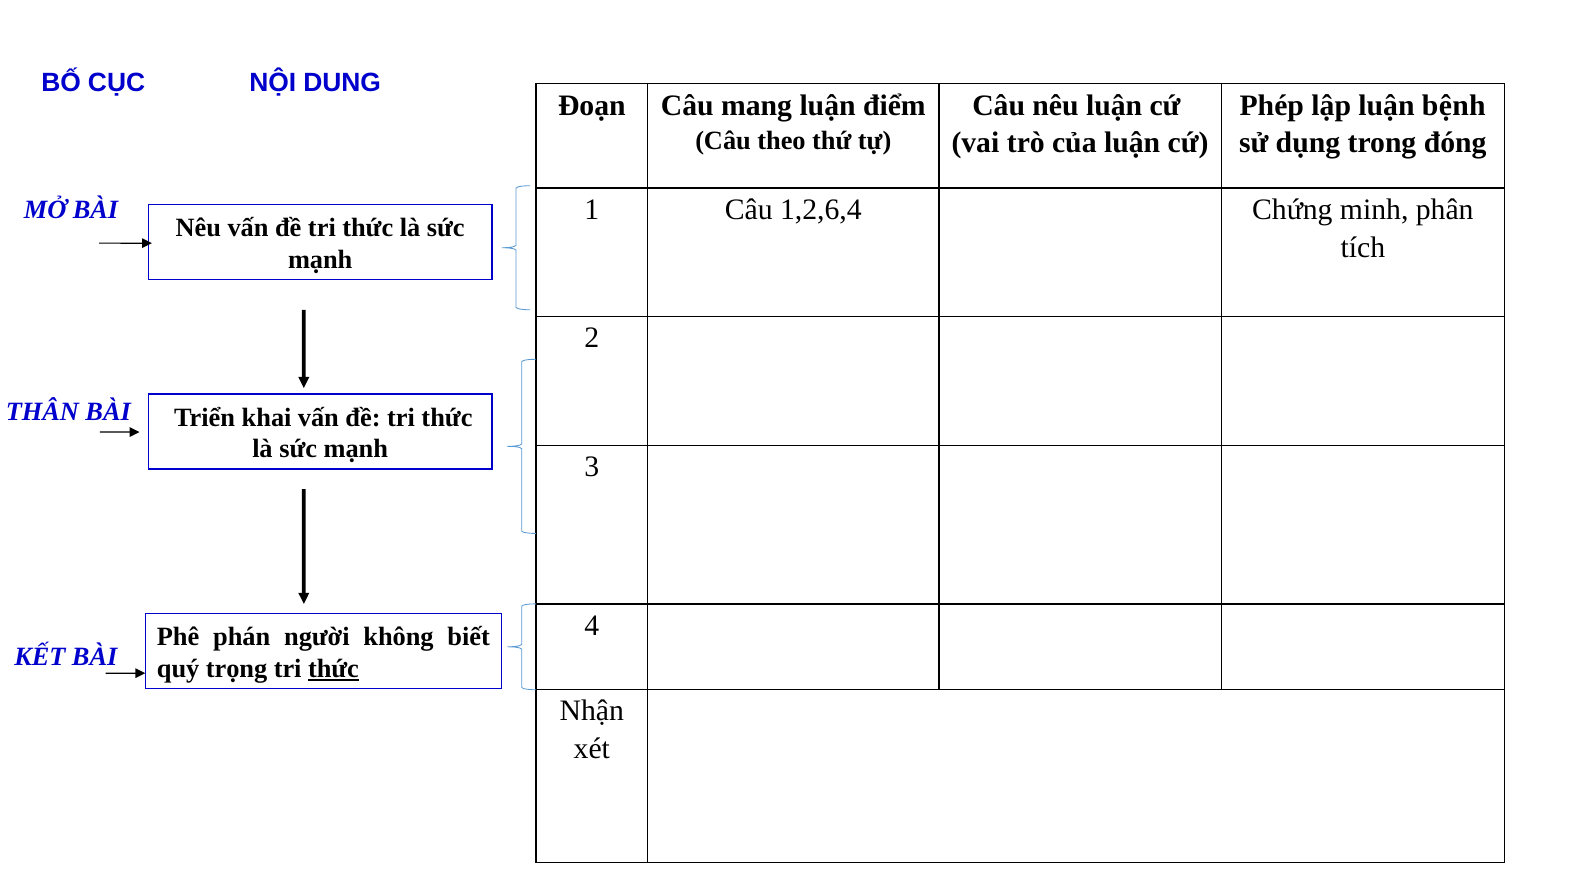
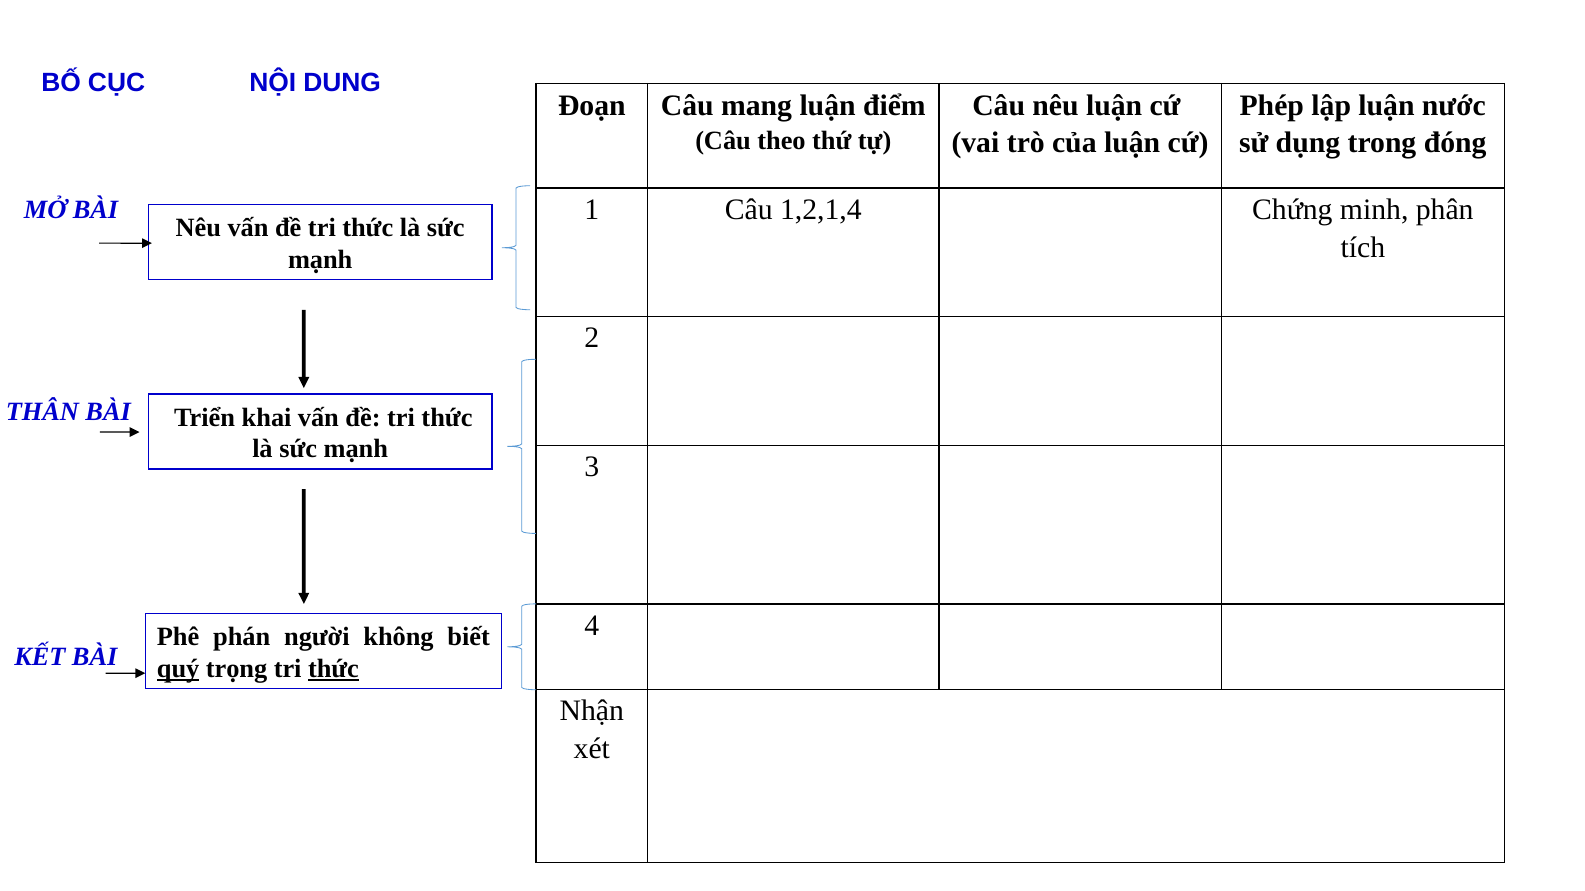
bệnh: bệnh -> nước (1454, 105)
1,2,6,4: 1,2,6,4 -> 1,2,1,4 (821, 210)
quý underline: none -> present (178, 669)
